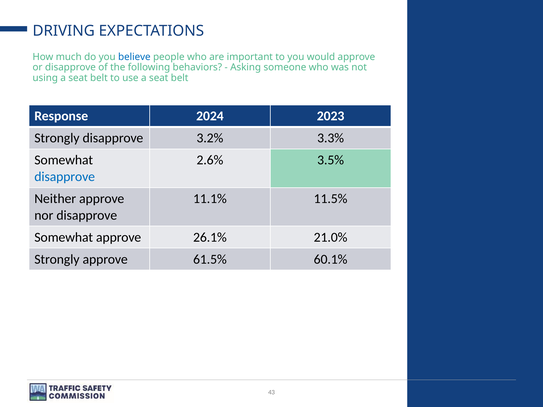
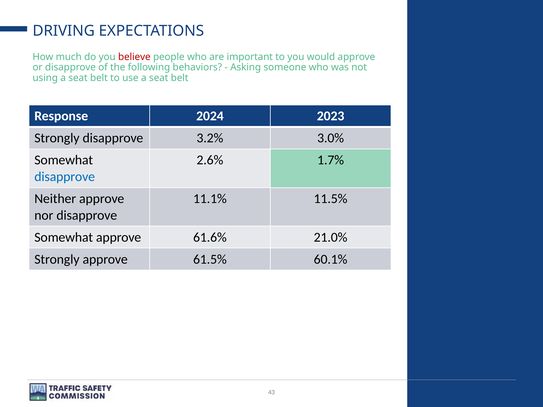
believe colour: blue -> red (134, 57)
3.3%: 3.3% -> 3.0% (331, 138)
3.5%: 3.5% -> 1.7% (331, 160)
26.1%: 26.1% -> 61.6% (210, 237)
